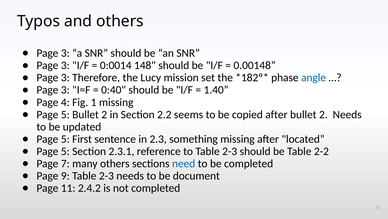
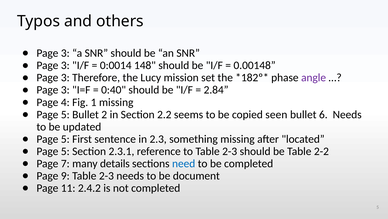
angle colour: blue -> purple (314, 77)
1.40: 1.40 -> 2.84 (216, 90)
copied after: after -> seen (276, 114)
2: 2 -> 6 (323, 114)
many others: others -> details (115, 163)
